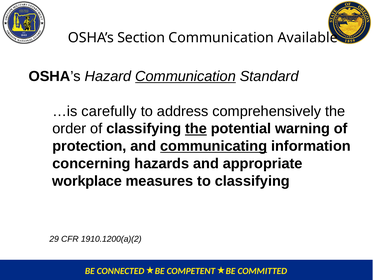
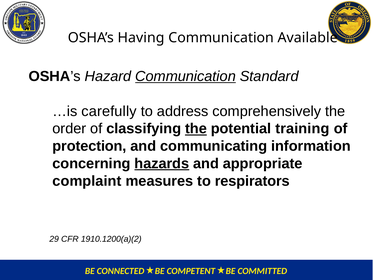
Section: Section -> Having (141, 38)
warning: warning -> training (302, 129)
communicating underline: present -> none (214, 146)
hazards underline: none -> present (162, 163)
workplace: workplace -> complaint (87, 181)
to classifying: classifying -> respirators (252, 181)
